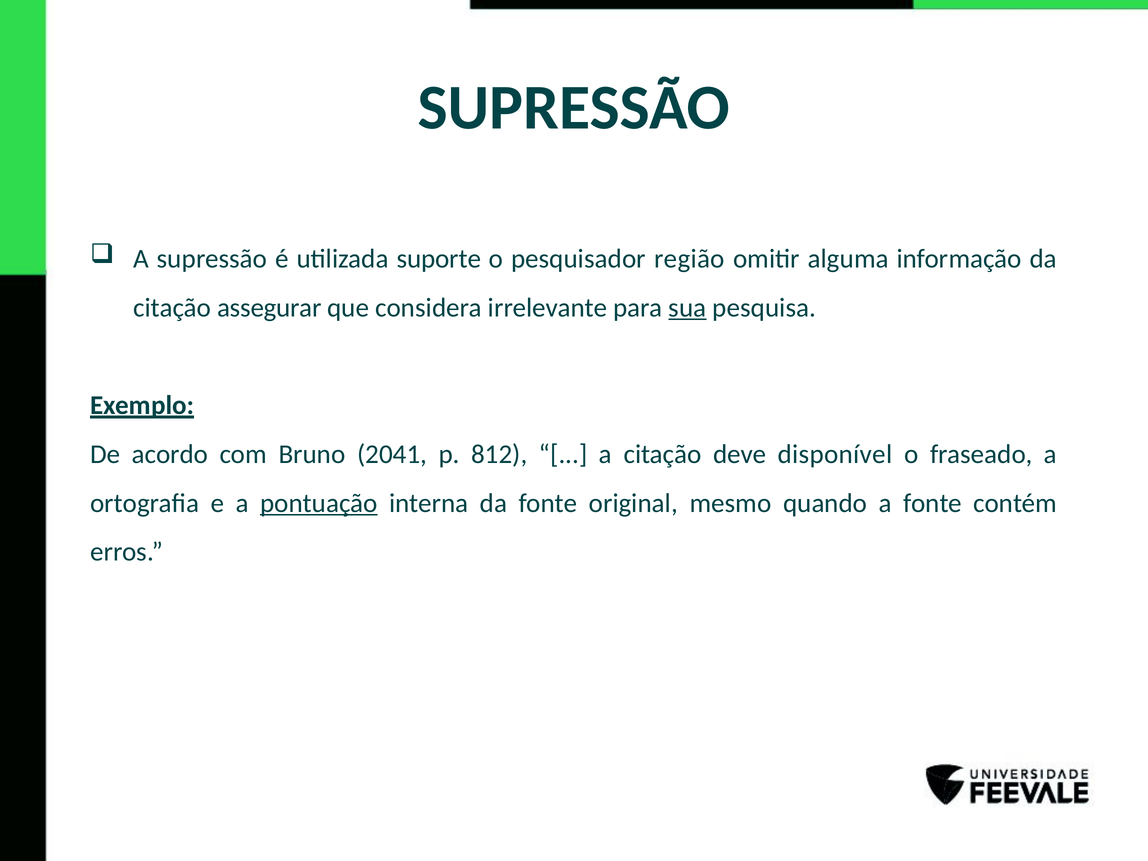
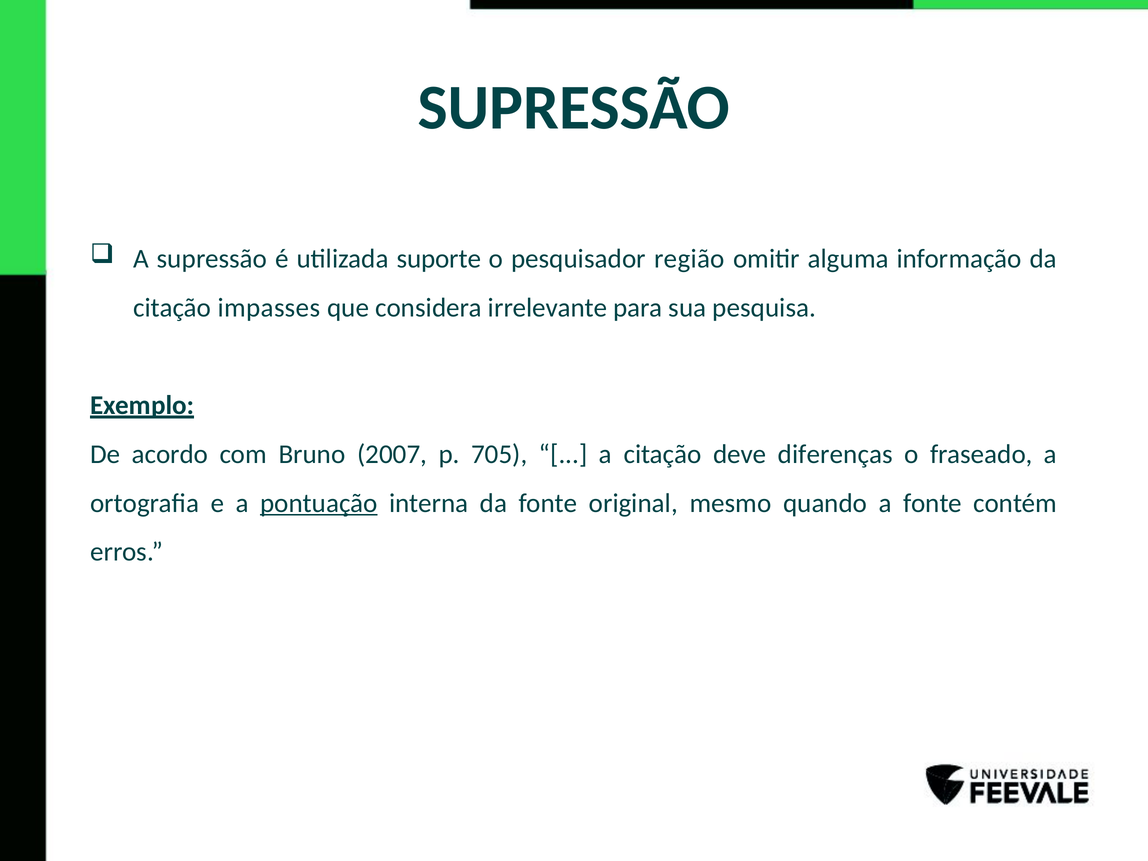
assegurar: assegurar -> impasses (269, 308)
sua underline: present -> none (687, 308)
2041: 2041 -> 2007 (392, 454)
812: 812 -> 705 (499, 454)
disponível: disponível -> diferenças (835, 454)
